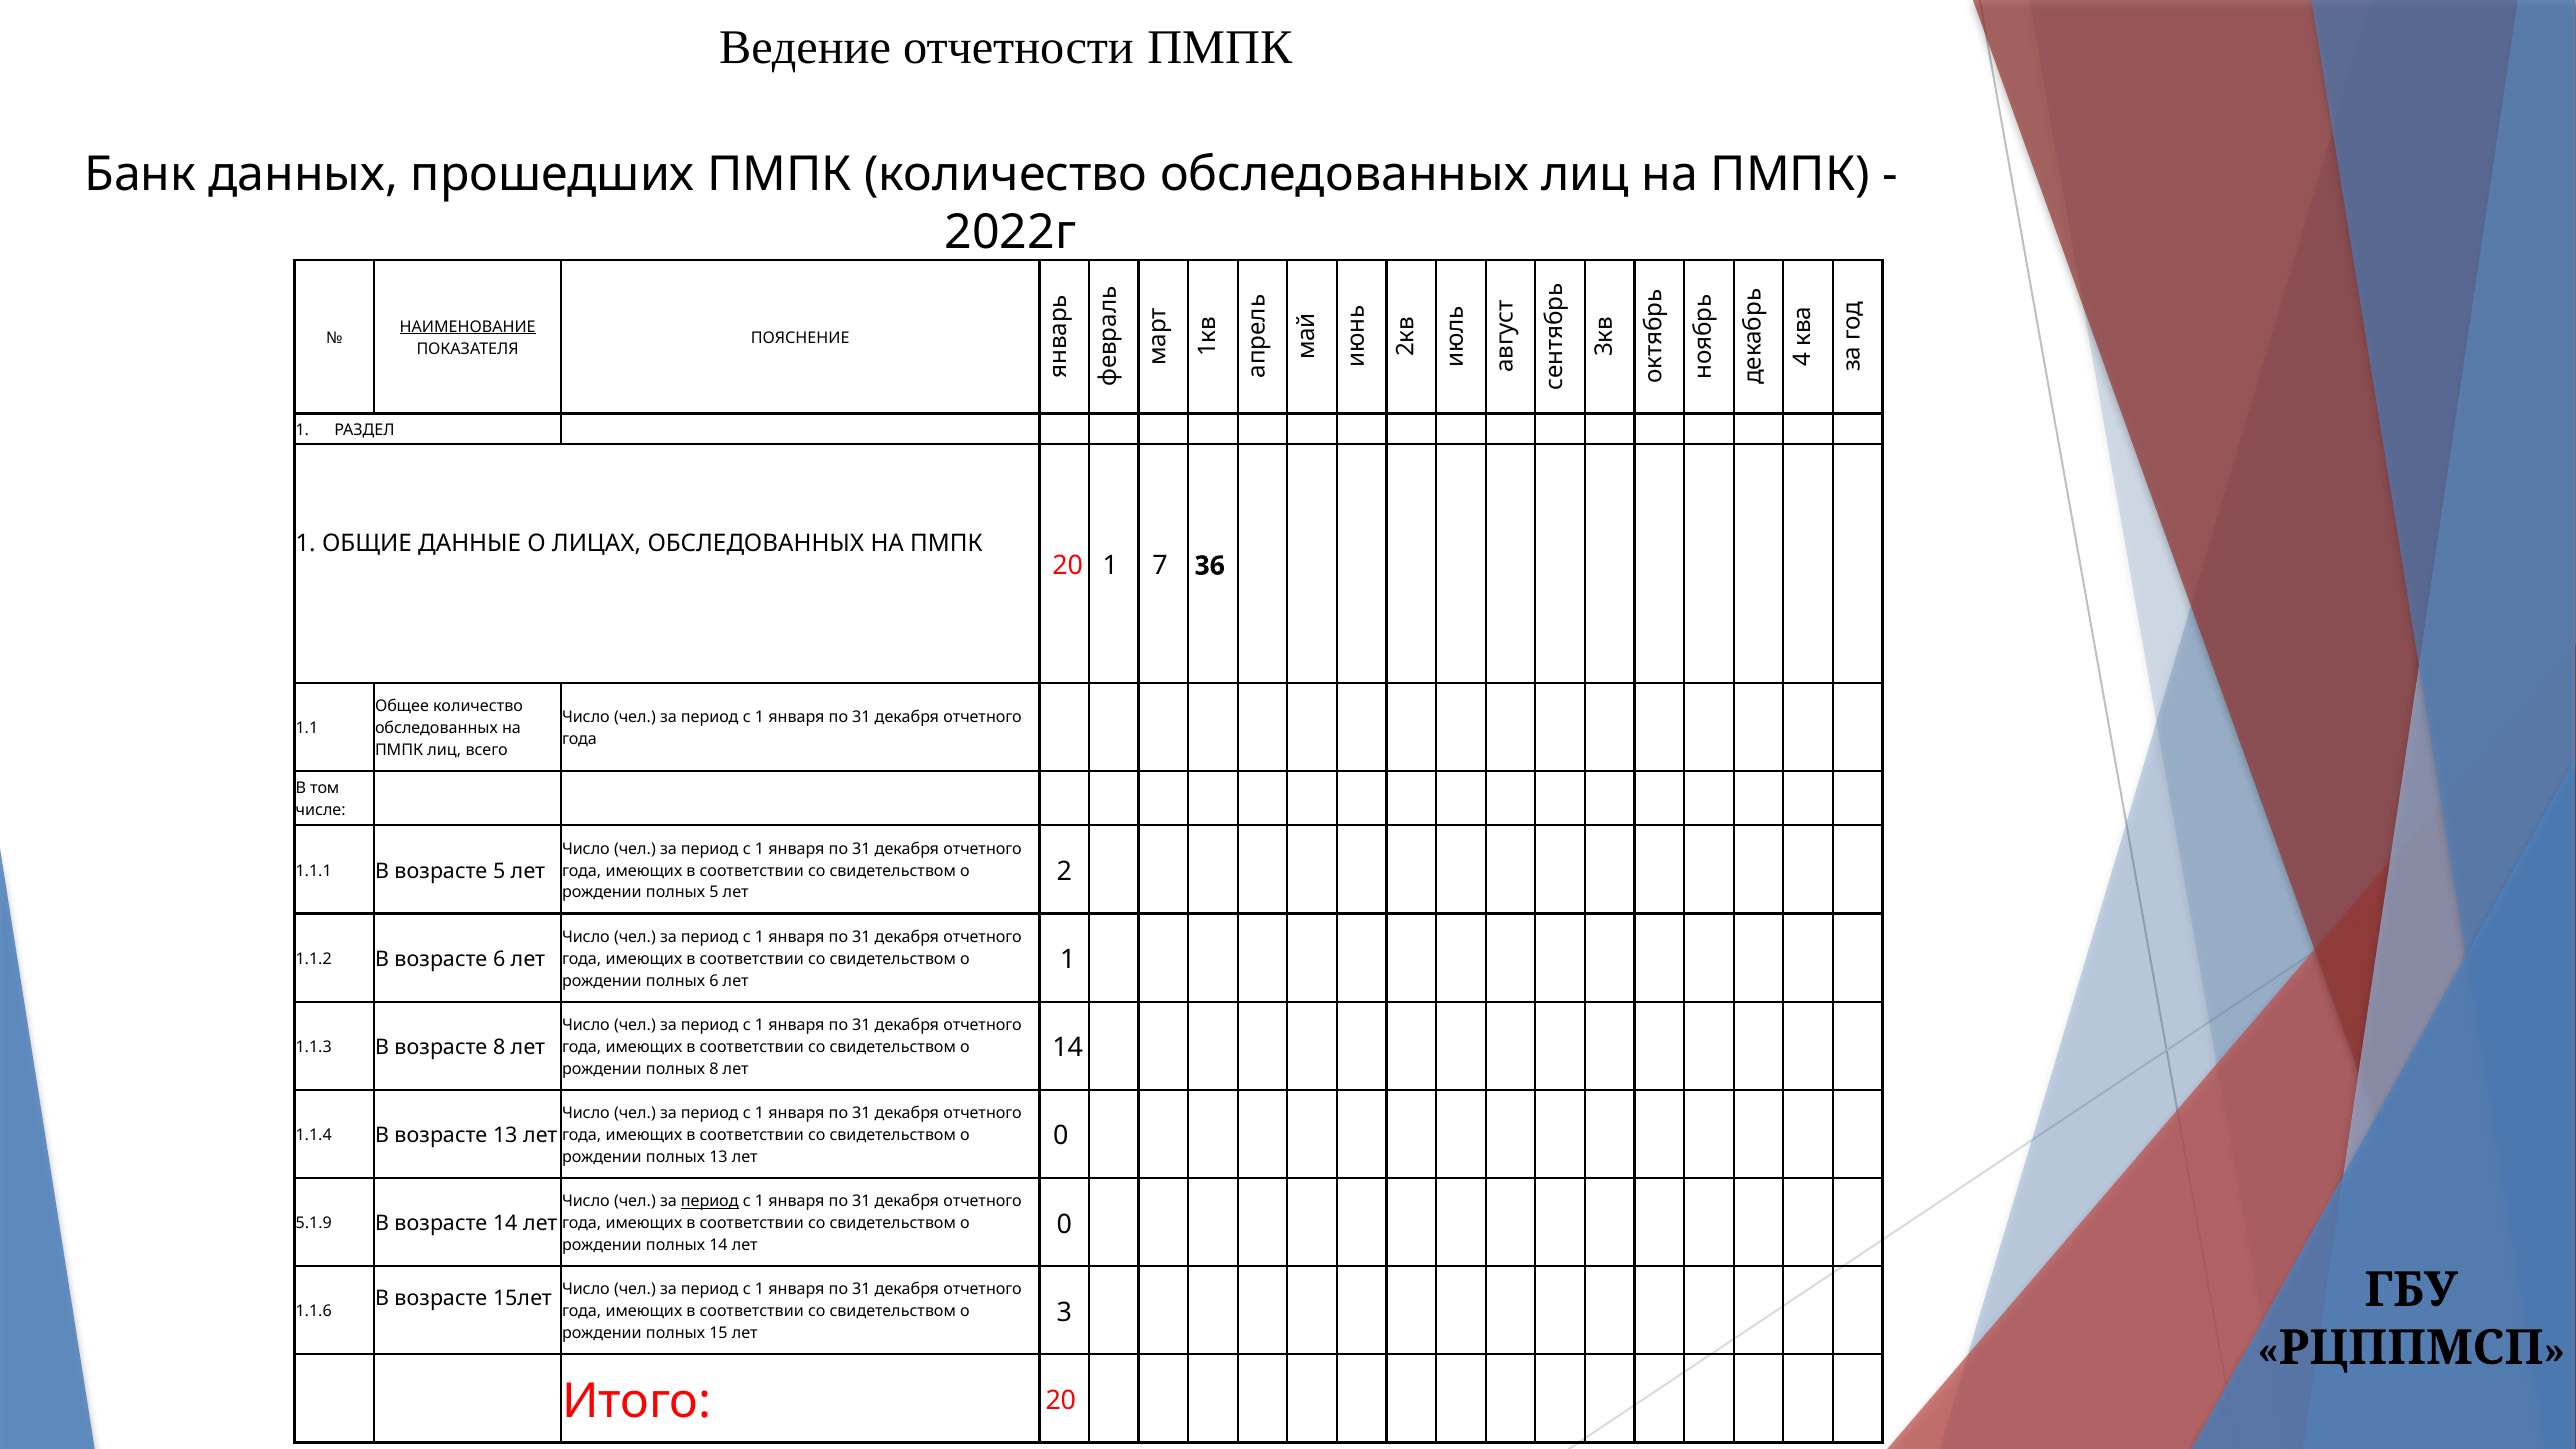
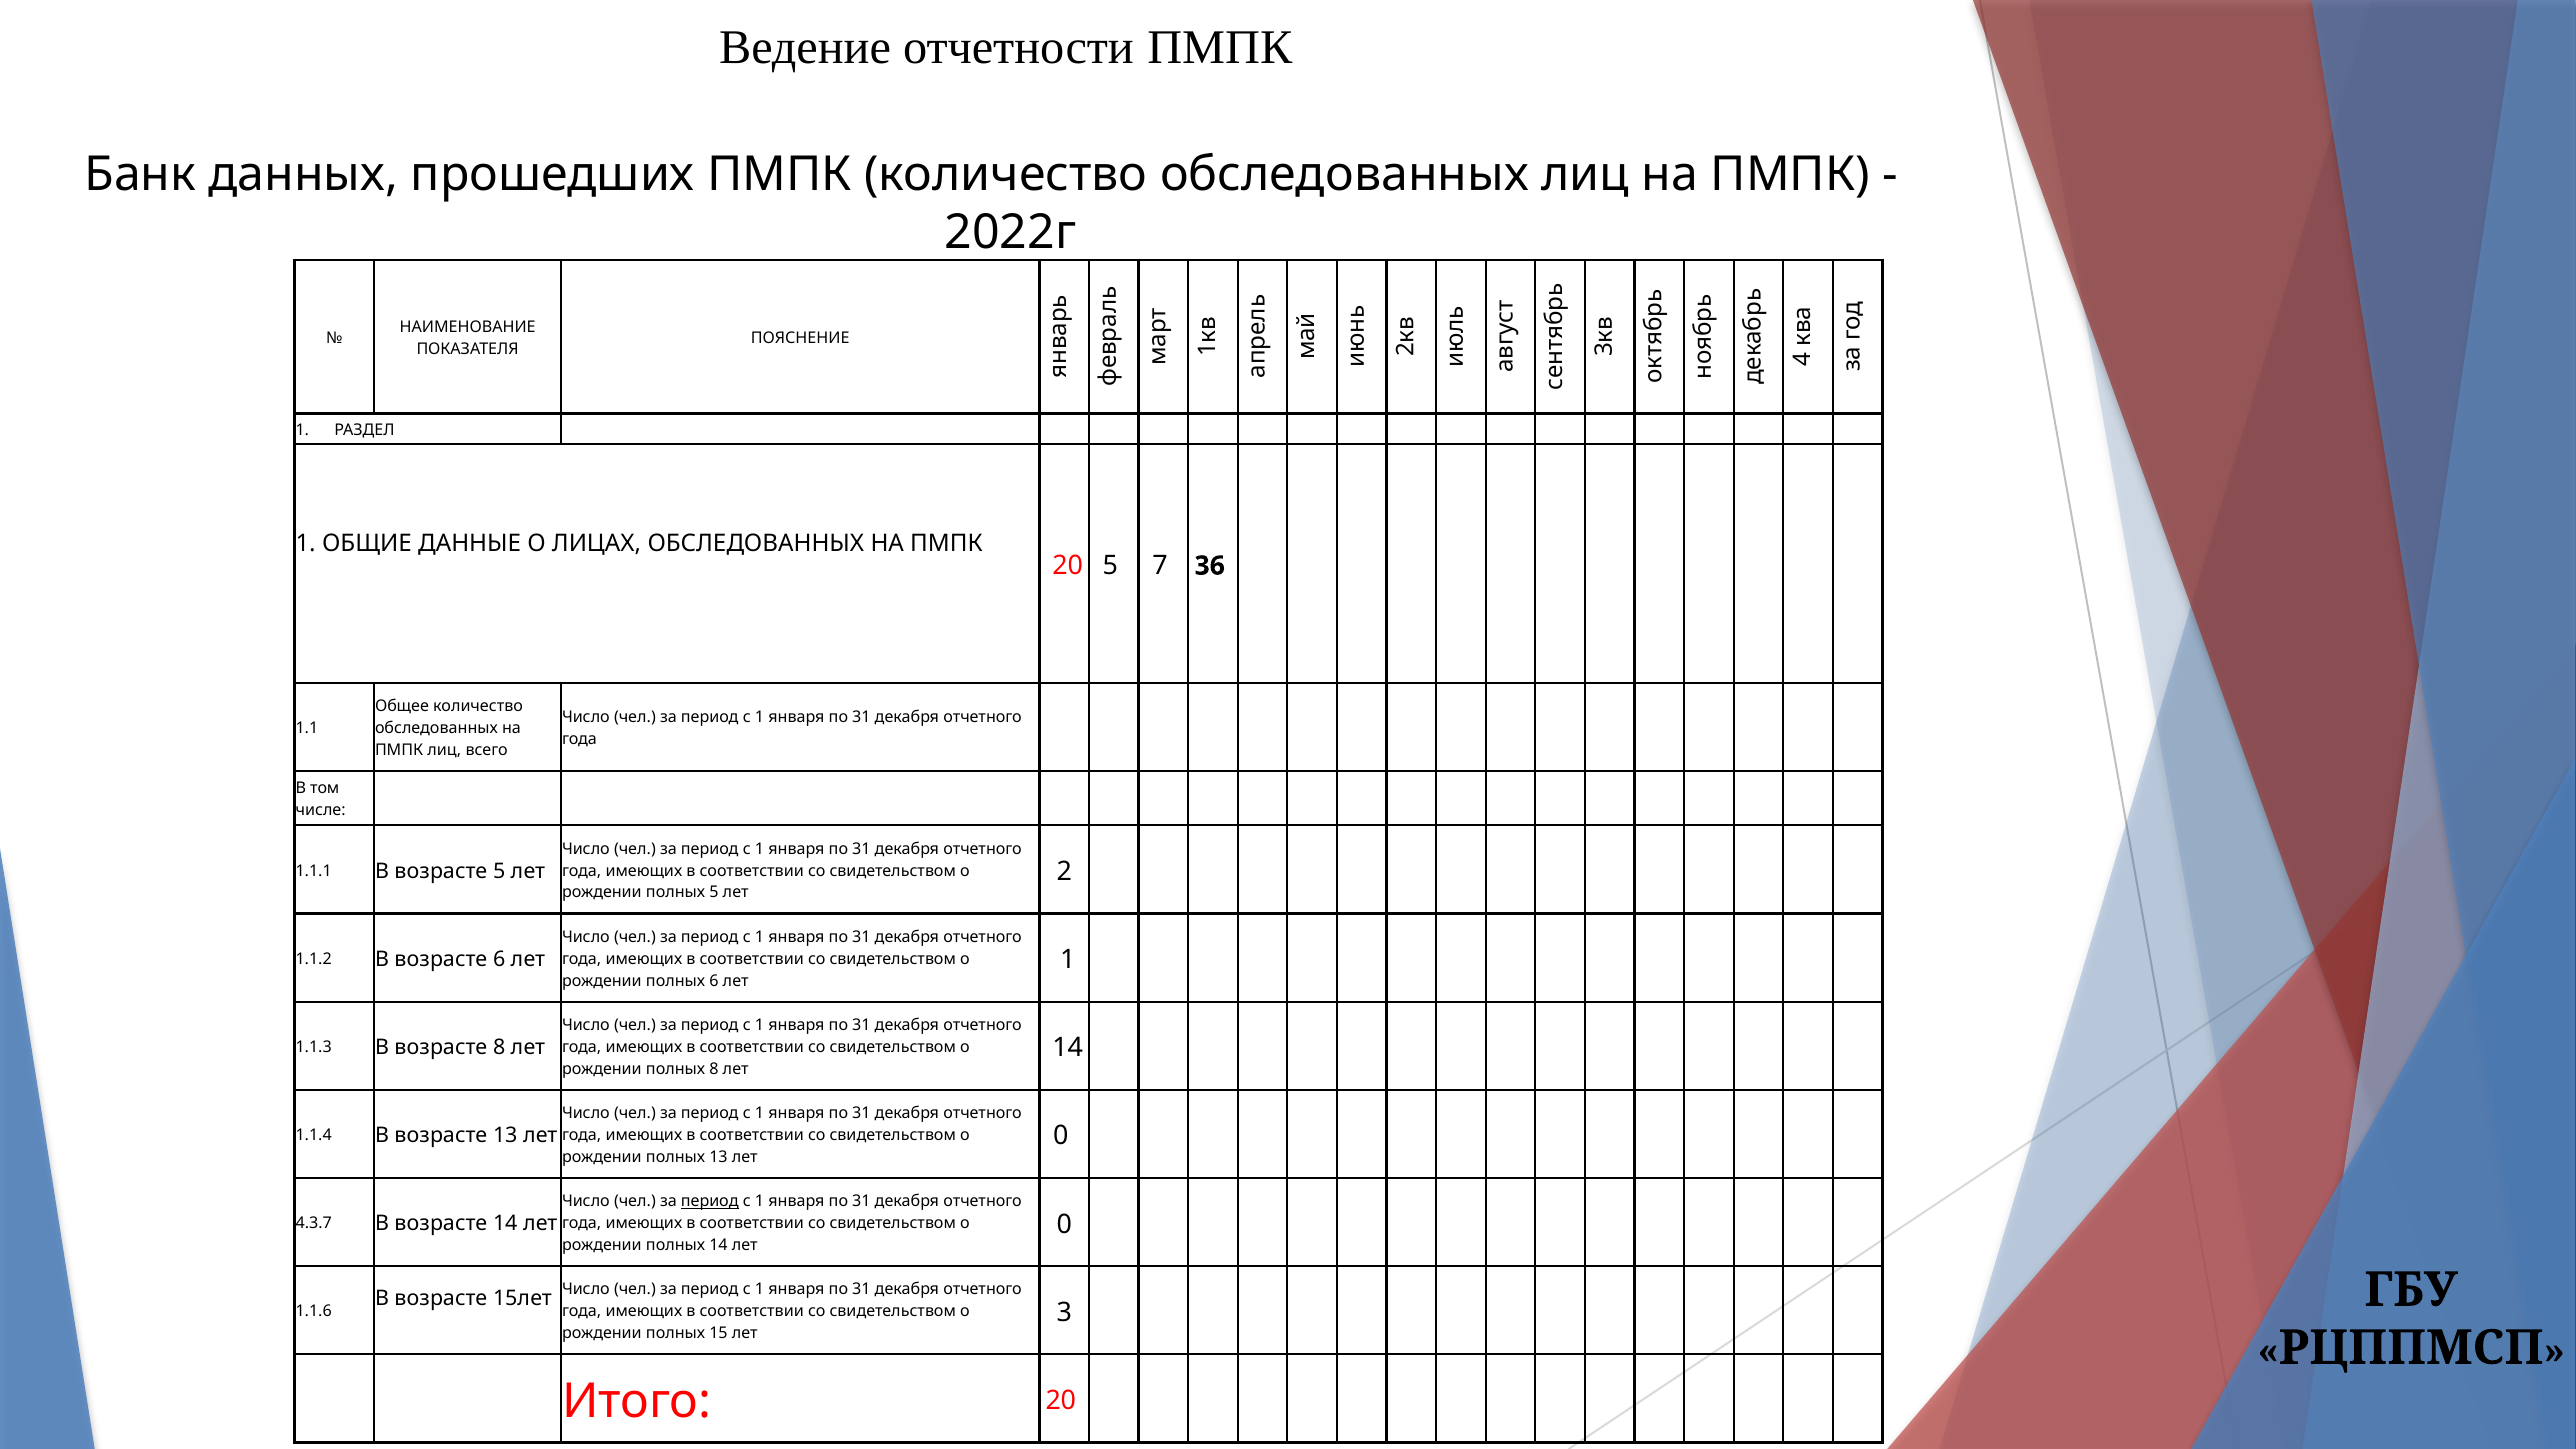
НАИМЕНОВАНИЕ underline: present -> none (468, 327)
20 1: 1 -> 5 (1110, 566)
5.1.9: 5.1.9 -> 4.3.7 (314, 1223)
